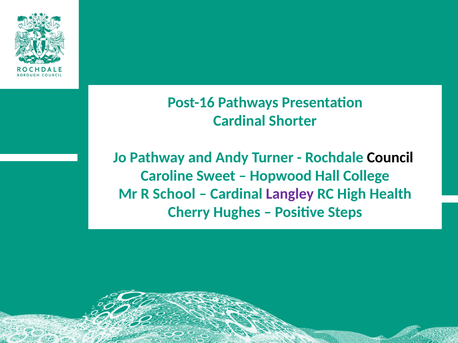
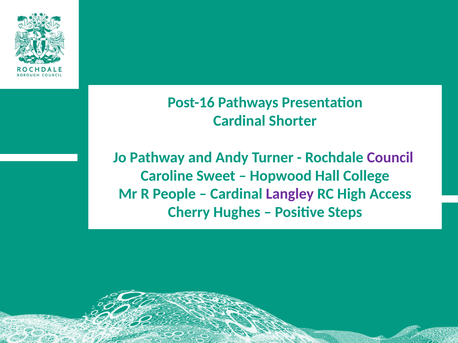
Council colour: black -> purple (390, 158)
School: School -> People (174, 194)
Health: Health -> Access (390, 194)
